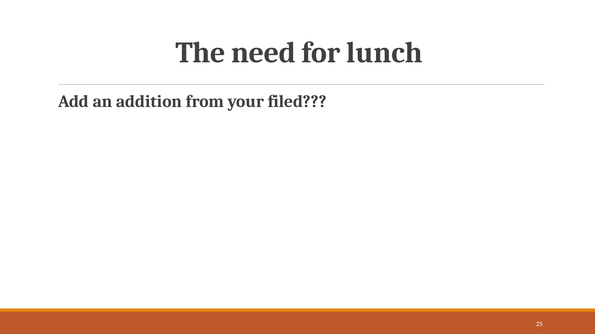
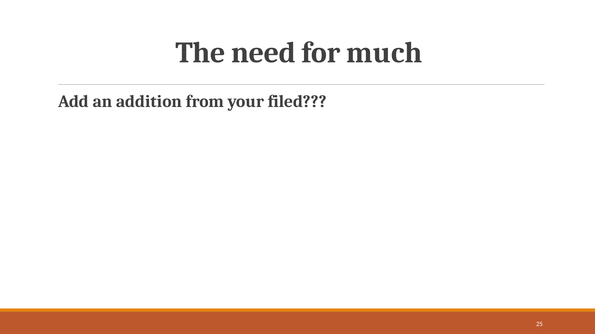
lunch: lunch -> much (384, 53)
